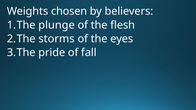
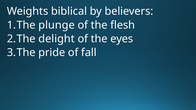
chosen: chosen -> biblical (69, 11)
storms: storms -> delight (57, 39)
